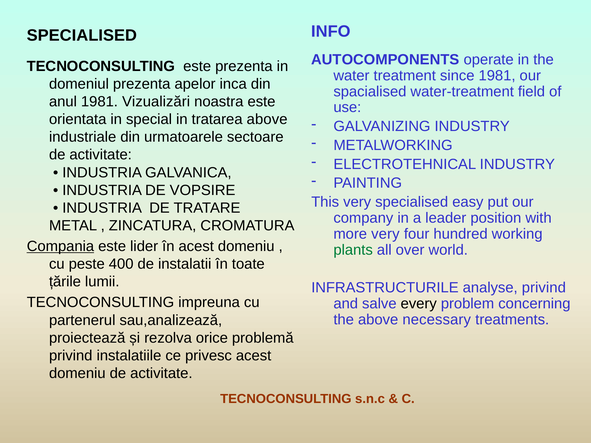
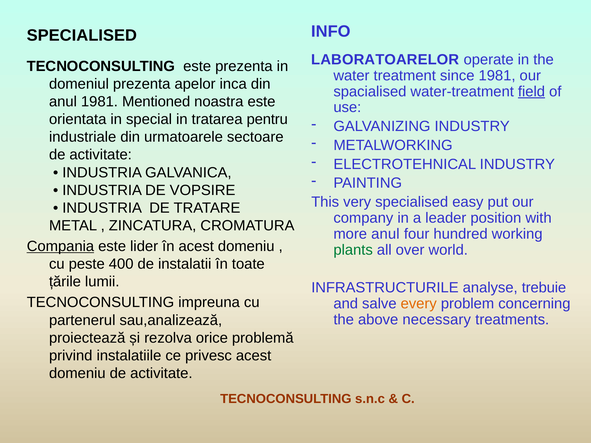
AUTOCOMPONENTS: AUTOCOMPONENTS -> LABORATOARELOR (385, 60)
field underline: none -> present (531, 92)
Vizualizări: Vizualizări -> Mentioned (156, 102)
tratarea above: above -> pentru (267, 119)
more very: very -> anul (385, 234)
analyse privind: privind -> trebuie (544, 288)
every colour: black -> orange (419, 304)
